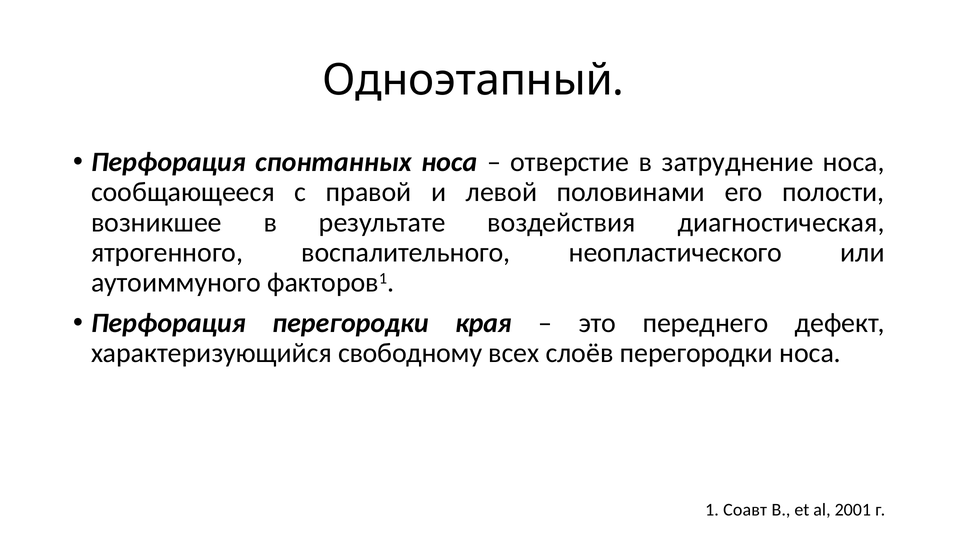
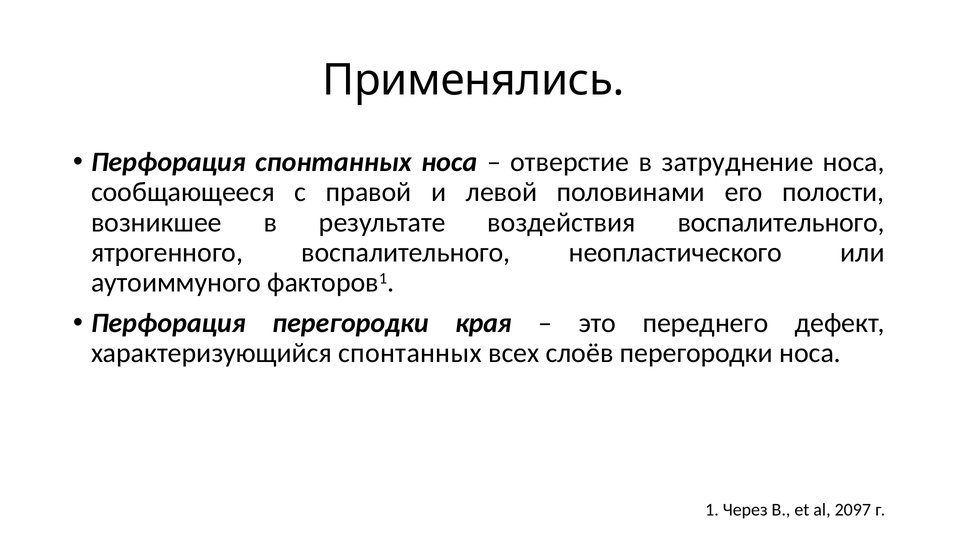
Одноэтапный: Одноэтапный -> Применялись (473, 80)
воздействия диагностическая: диагностическая -> воспалительного (781, 222)
характеризующийся свободному: свободному -> спонтанных (410, 353)
Соавт: Соавт -> Через (745, 510)
2001: 2001 -> 2097 (853, 510)
